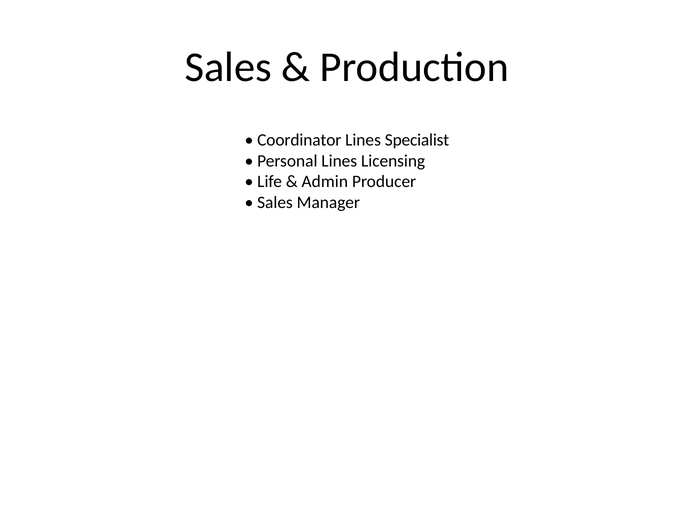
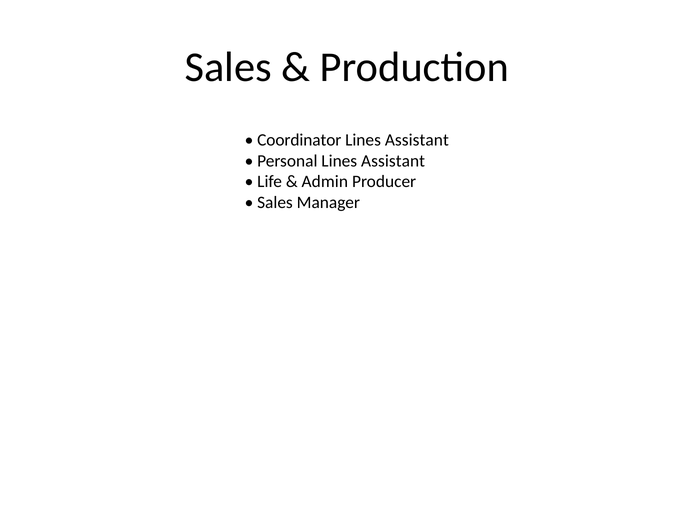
Specialist: Specialist -> Assistant (417, 140)
Personal Lines Licensing: Licensing -> Assistant (393, 161)
